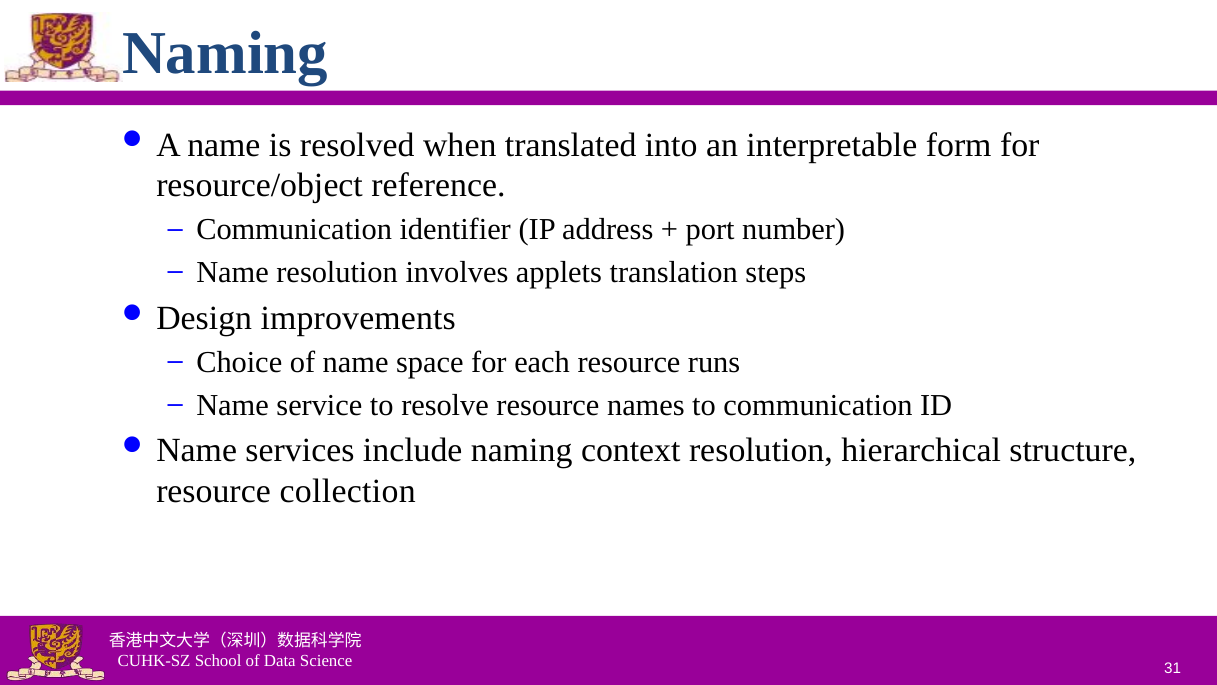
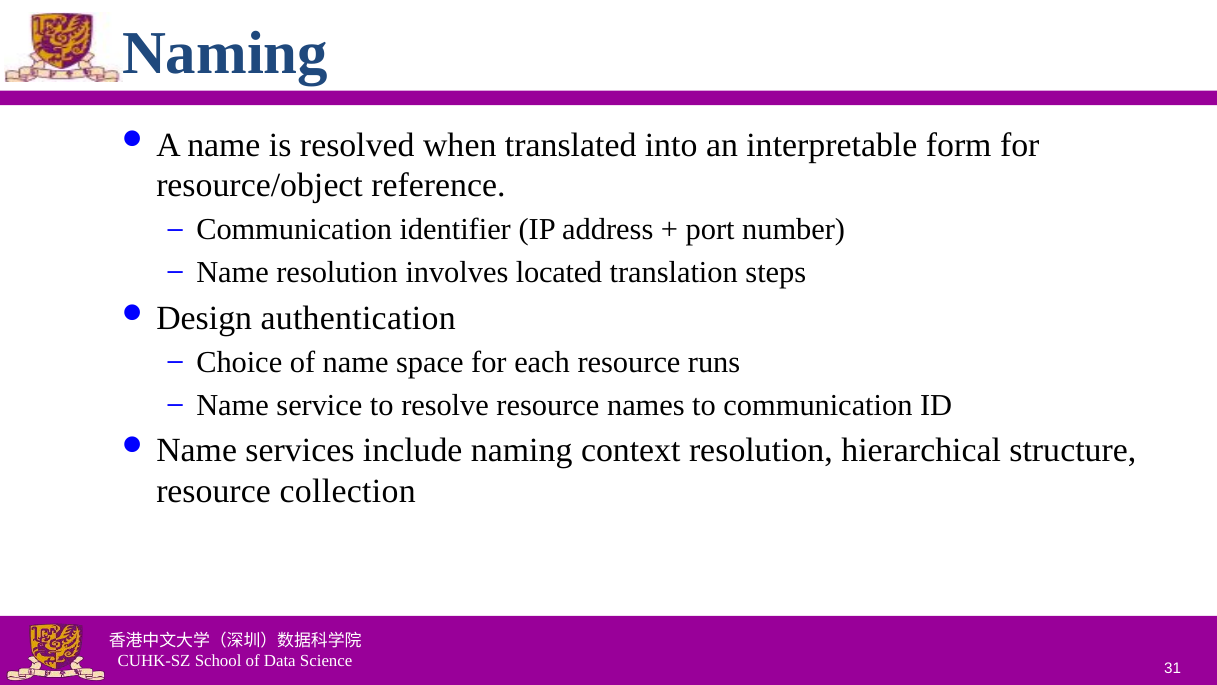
applets: applets -> located (559, 272)
improvements: improvements -> authentication (358, 318)
